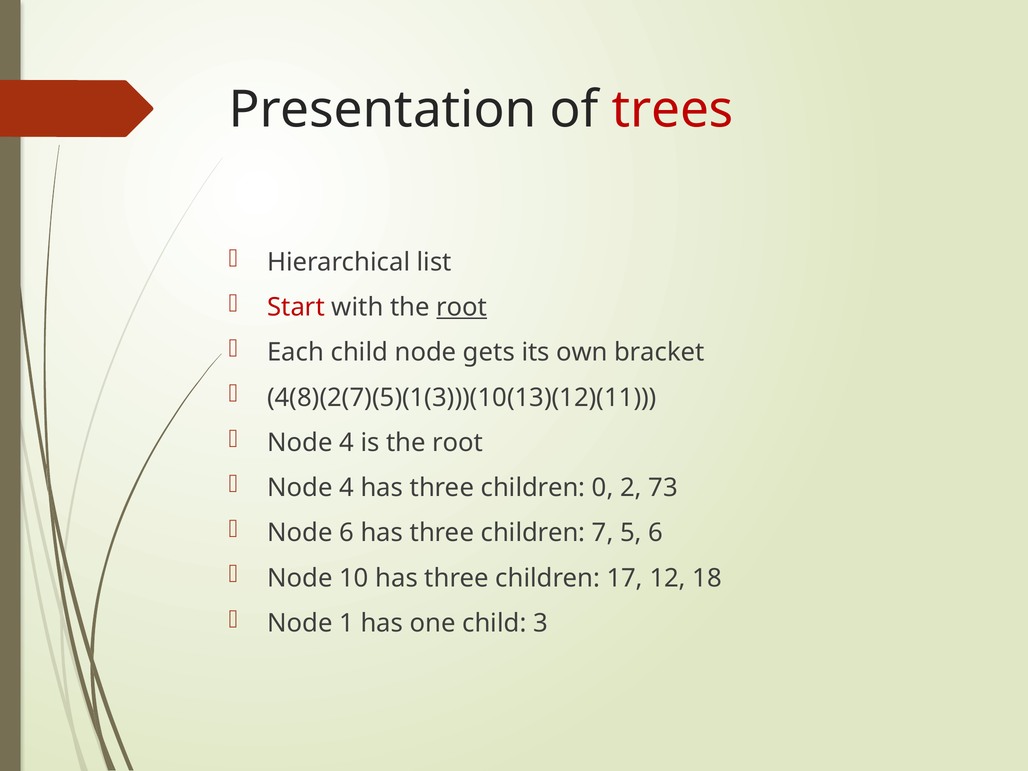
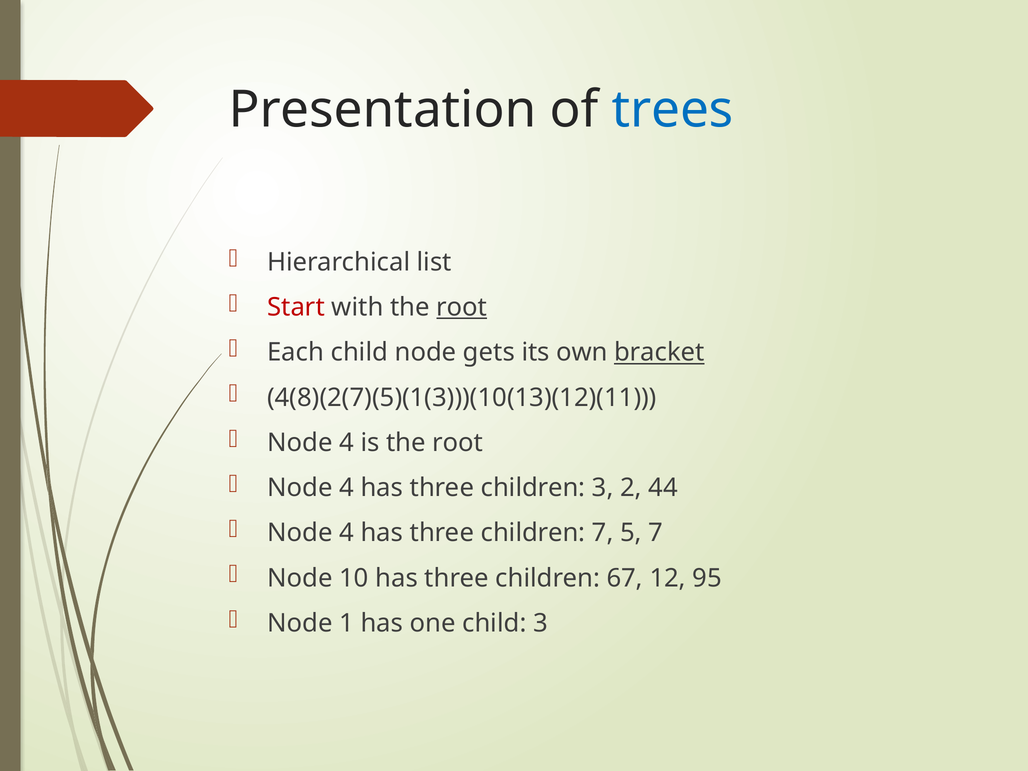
trees colour: red -> blue (673, 110)
bracket underline: none -> present (659, 352)
children 0: 0 -> 3 (603, 488)
73: 73 -> 44 (663, 488)
6: 6 -> 4 (347, 533)
5 6: 6 -> 7 (656, 533)
17: 17 -> 67 (625, 578)
18: 18 -> 95 (707, 578)
